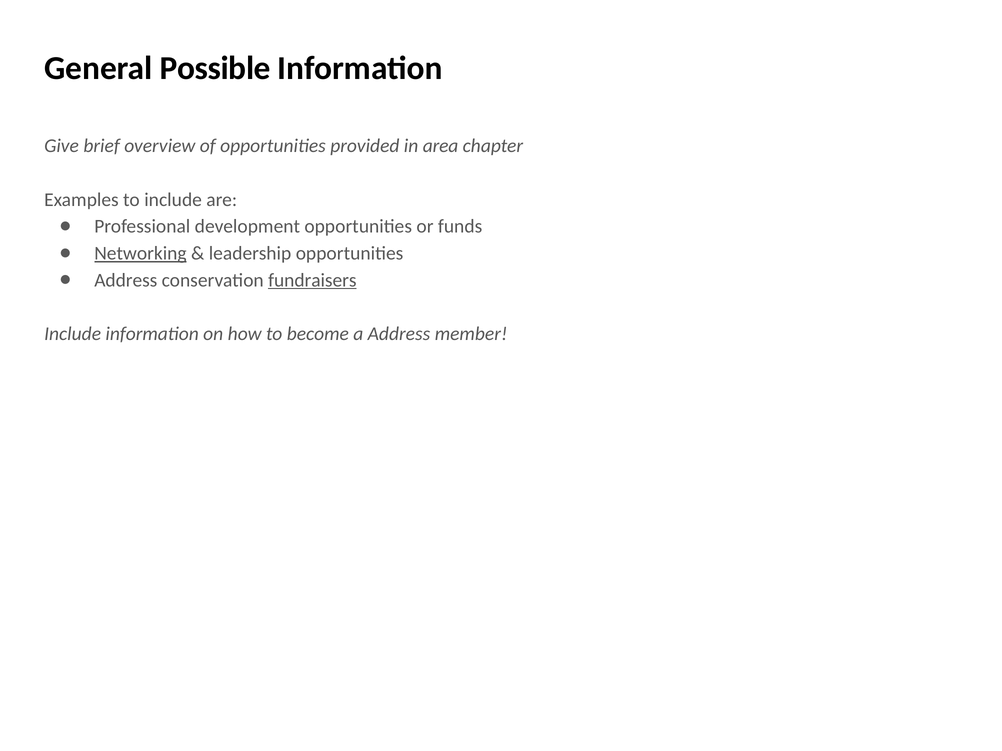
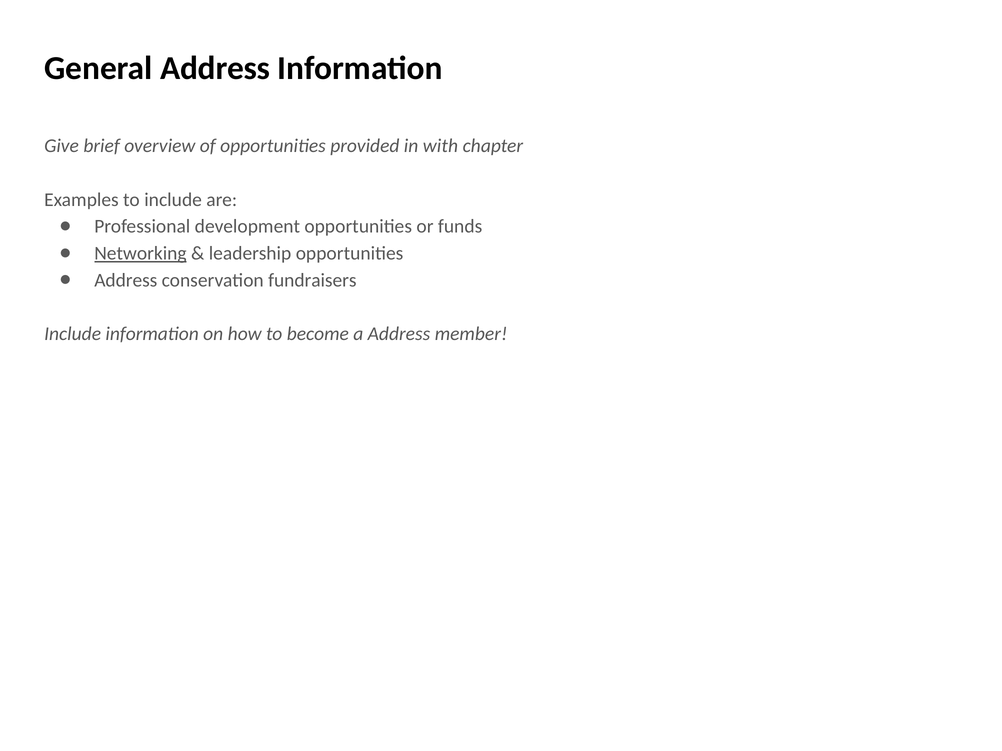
General Possible: Possible -> Address (215, 68)
area: area -> with (440, 146)
fundraisers underline: present -> none (312, 280)
